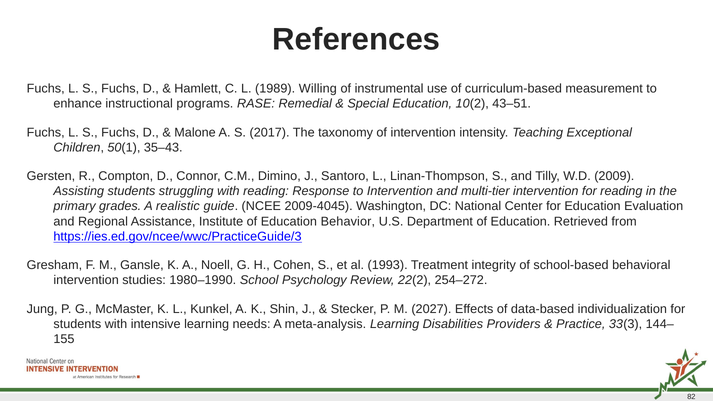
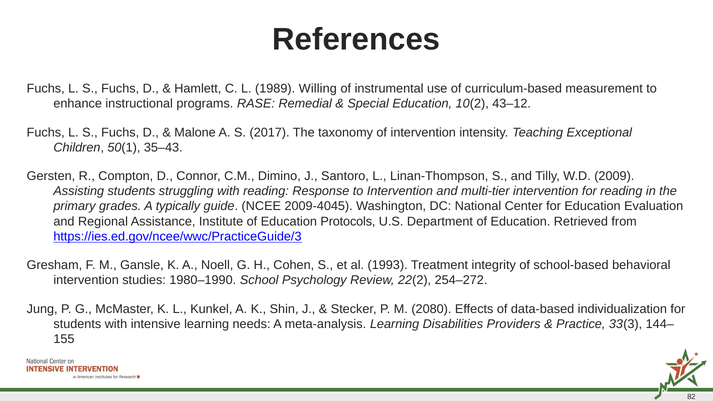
43–51: 43–51 -> 43–12 (512, 104)
realistic: realistic -> typically (178, 206)
Behavior: Behavior -> Protocols (348, 222)
2027: 2027 -> 2080 (431, 309)
